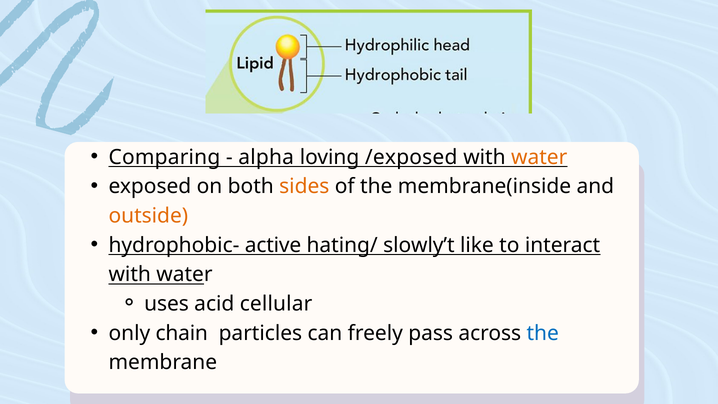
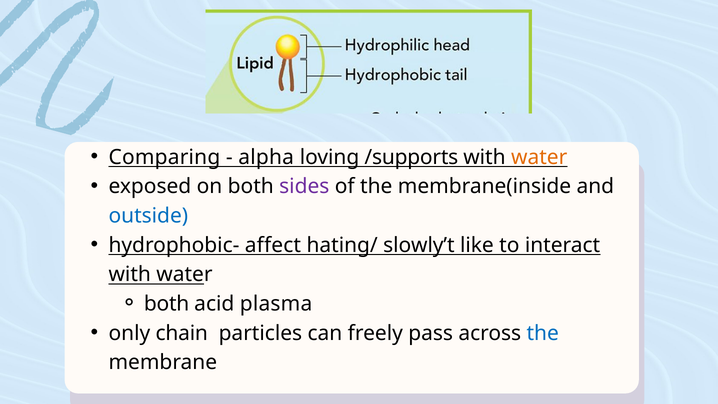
/exposed: /exposed -> /supports (411, 157)
sides colour: orange -> purple (304, 186)
outside colour: orange -> blue (148, 216)
active: active -> affect (273, 245)
uses: uses -> both (167, 304)
cellular: cellular -> plasma (276, 304)
